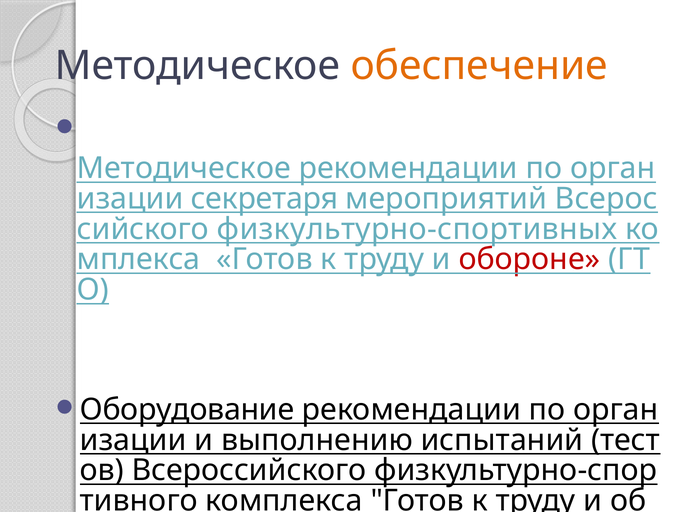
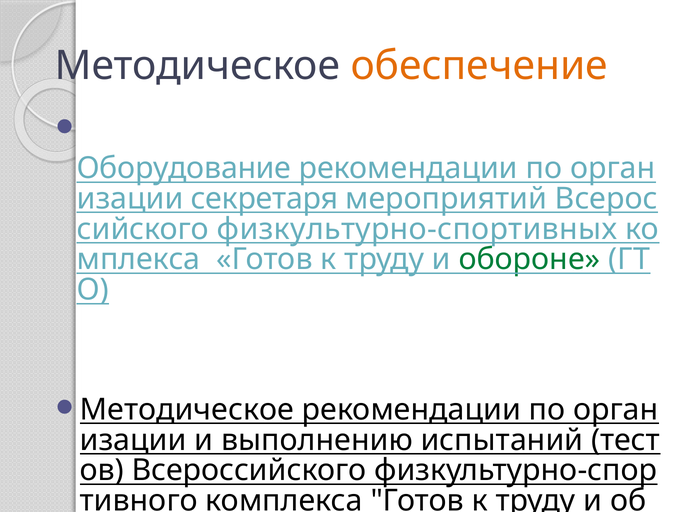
Методическое: Методическое -> Оборудование (184, 168)
обороне colour: red -> green (530, 259)
Оборудование: Оборудование -> Методическое (187, 410)
